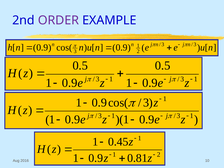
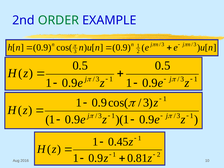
ORDER colour: purple -> green (58, 20)
